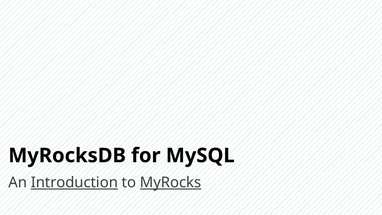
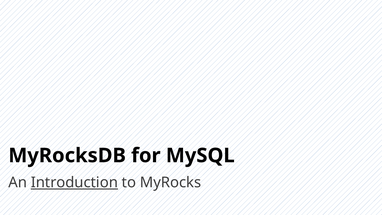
MyRocks underline: present -> none (171, 182)
